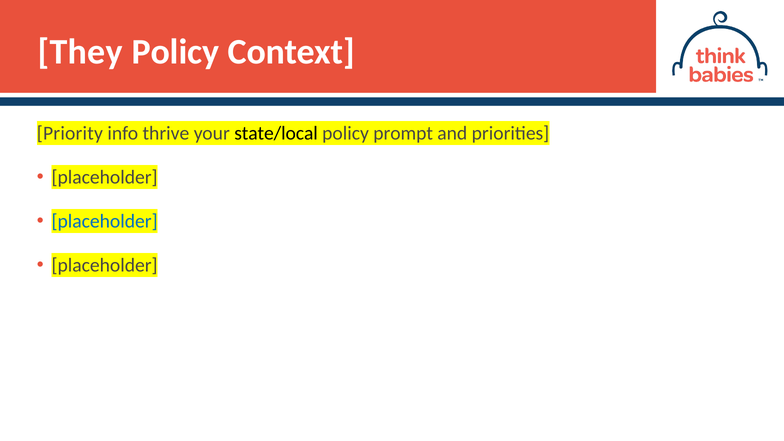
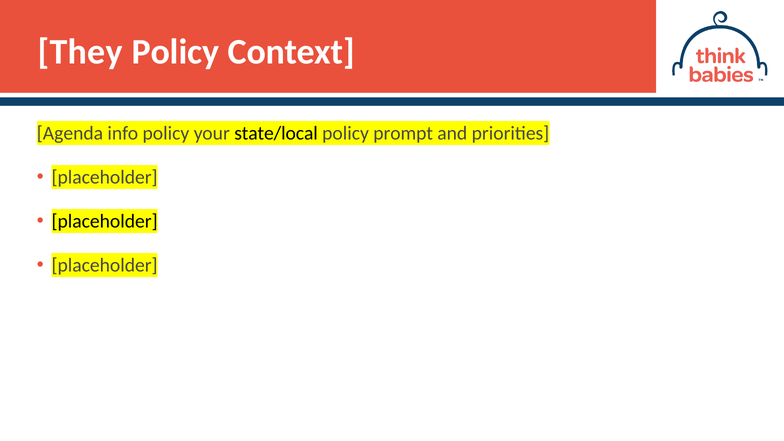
Priority: Priority -> Agenda (70, 133)
info thrive: thrive -> policy (166, 133)
placeholder colour: blue -> black (105, 221)
